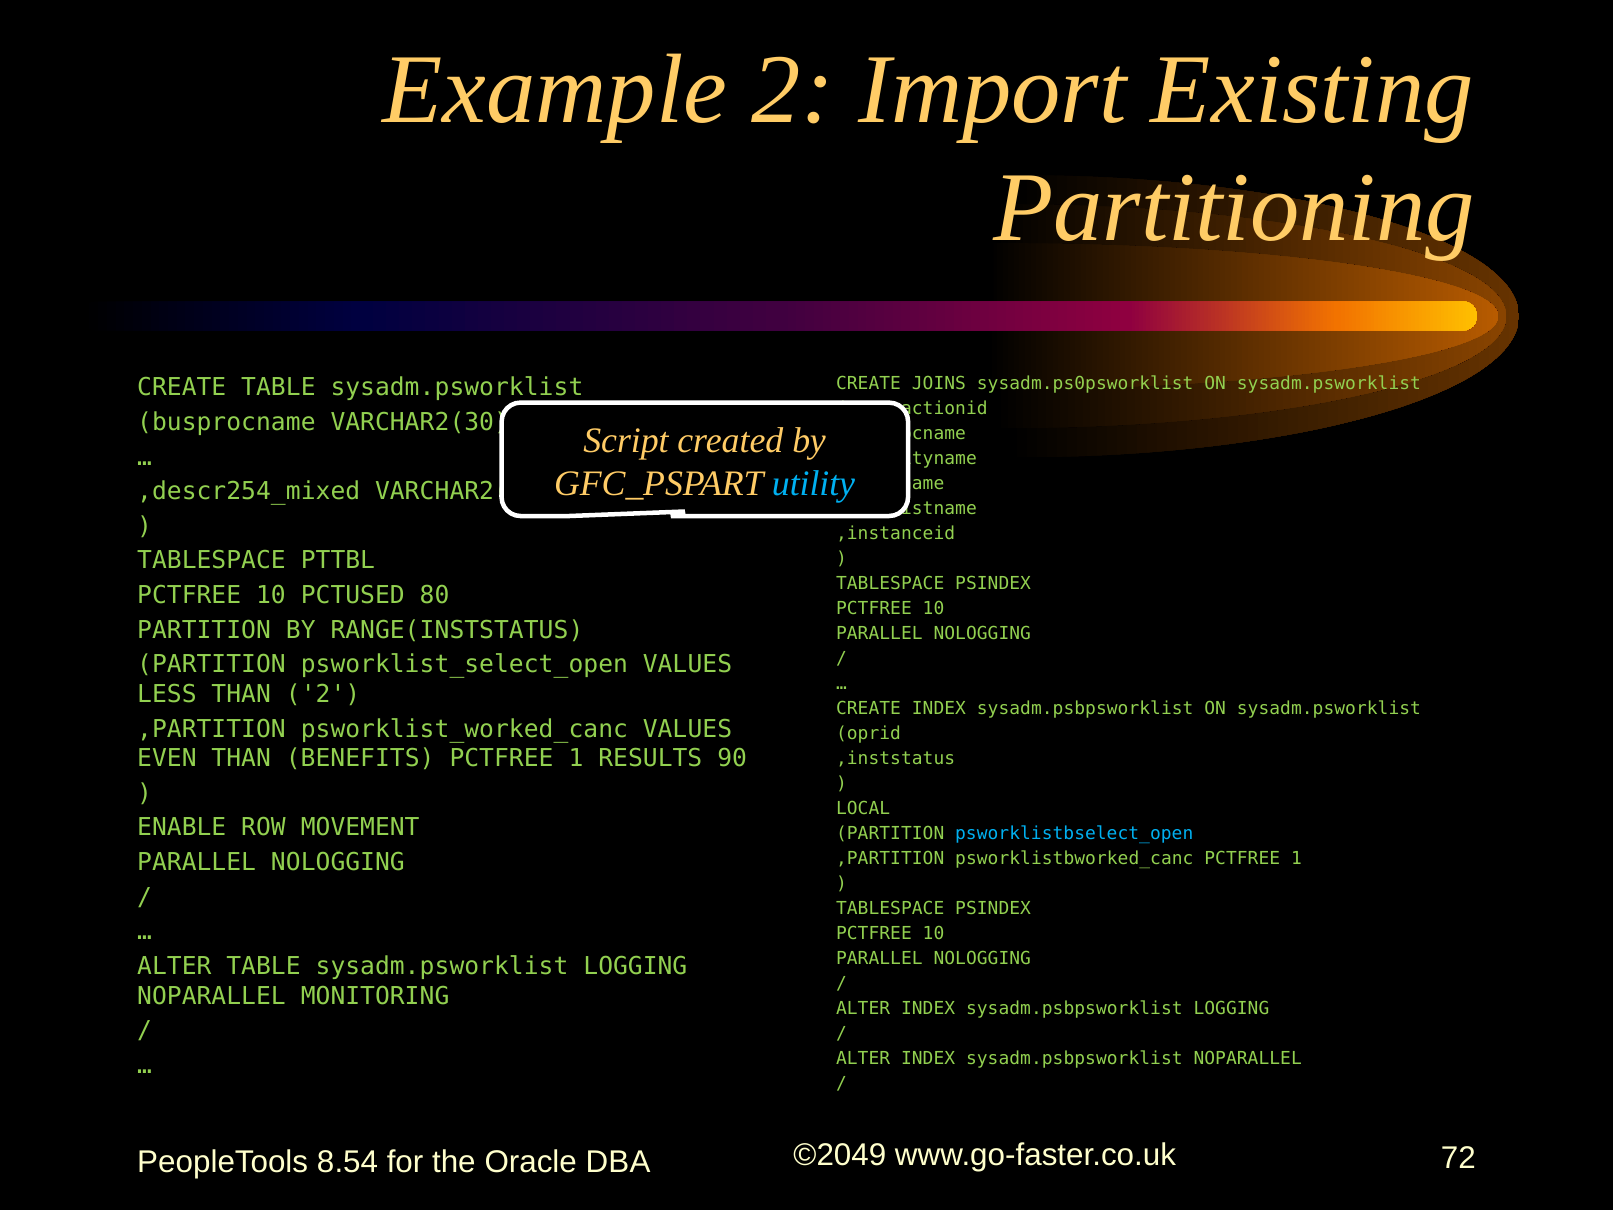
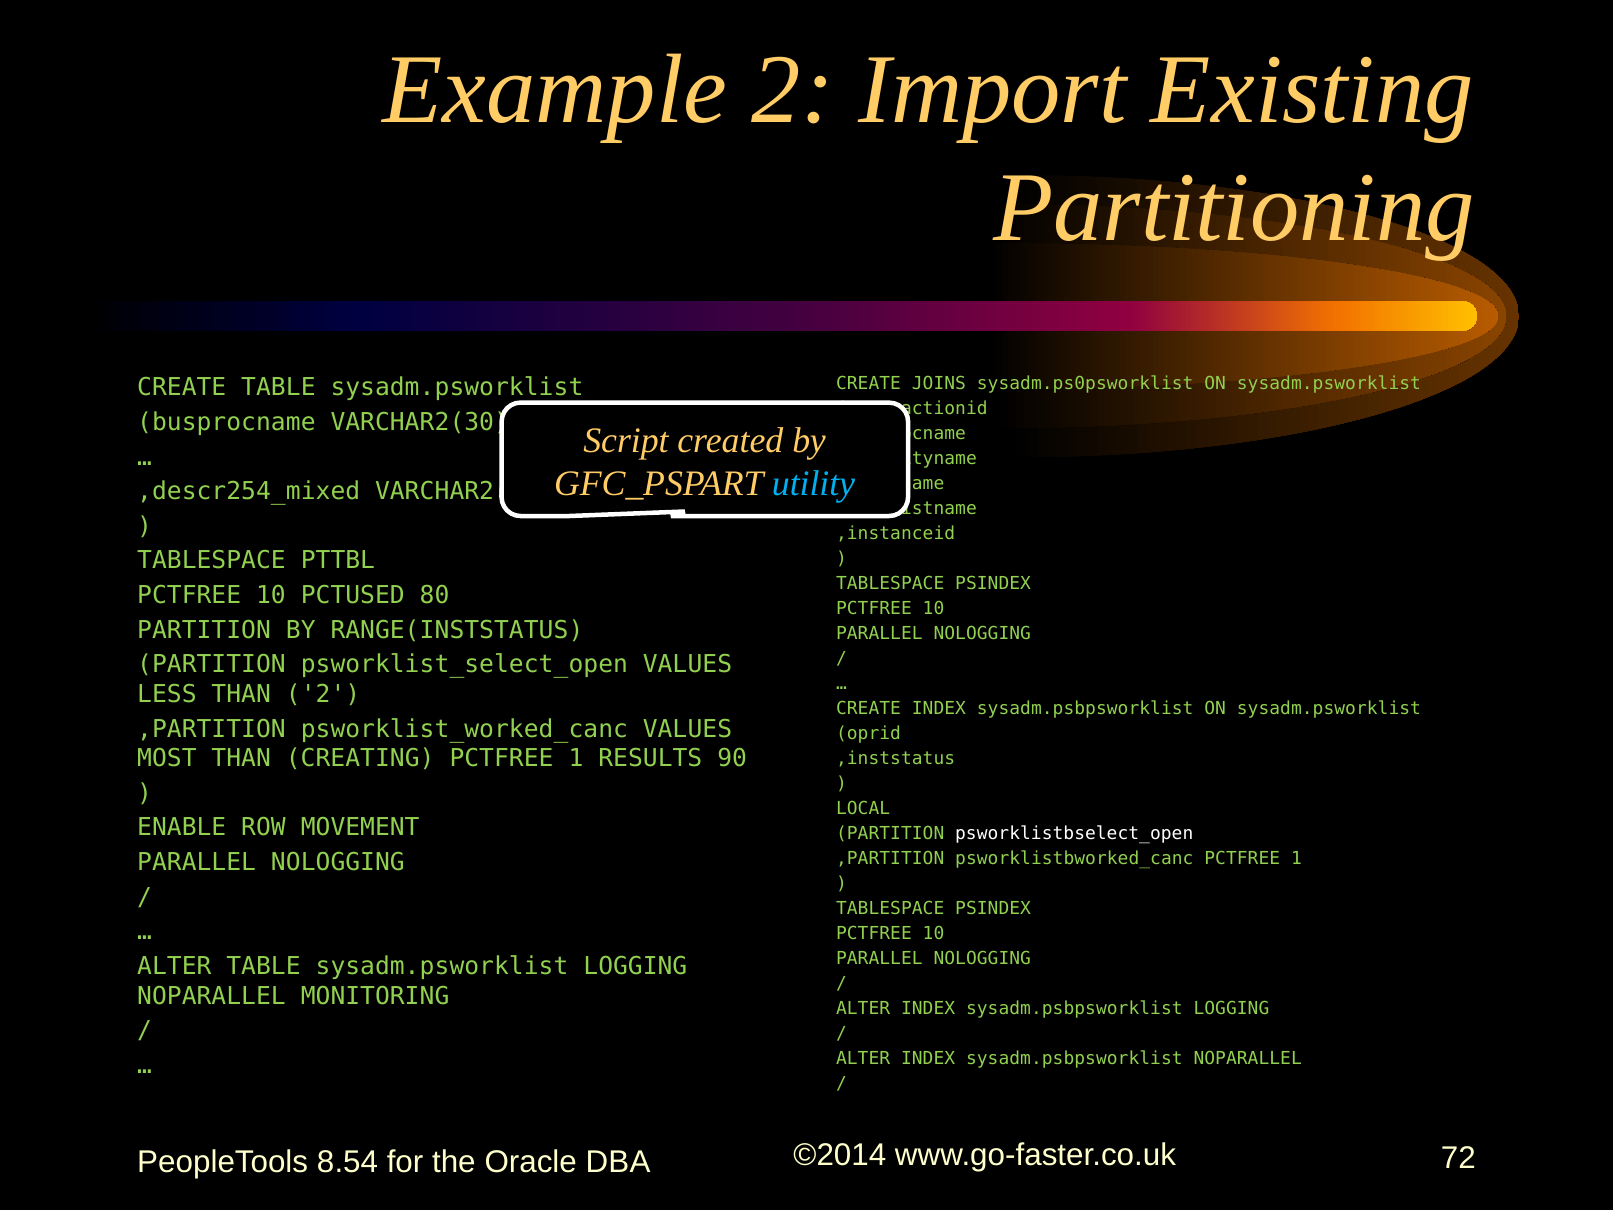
EVEN: EVEN -> MOST (167, 758)
BENEFITS: BENEFITS -> CREATING (360, 758)
psworklistbselect_open colour: light blue -> white (1074, 833)
©2049: ©2049 -> ©2014 (840, 1155)
